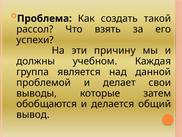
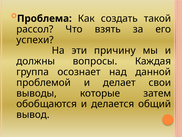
учебном: учебном -> вопросы (95, 61)
является: является -> осознает (79, 72)
